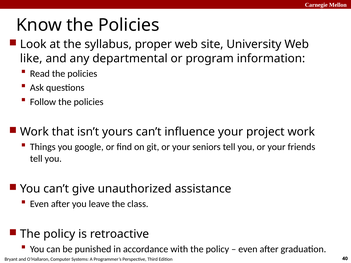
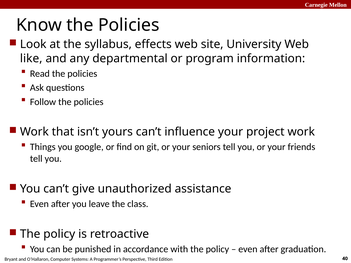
proper: proper -> effects (153, 44)
